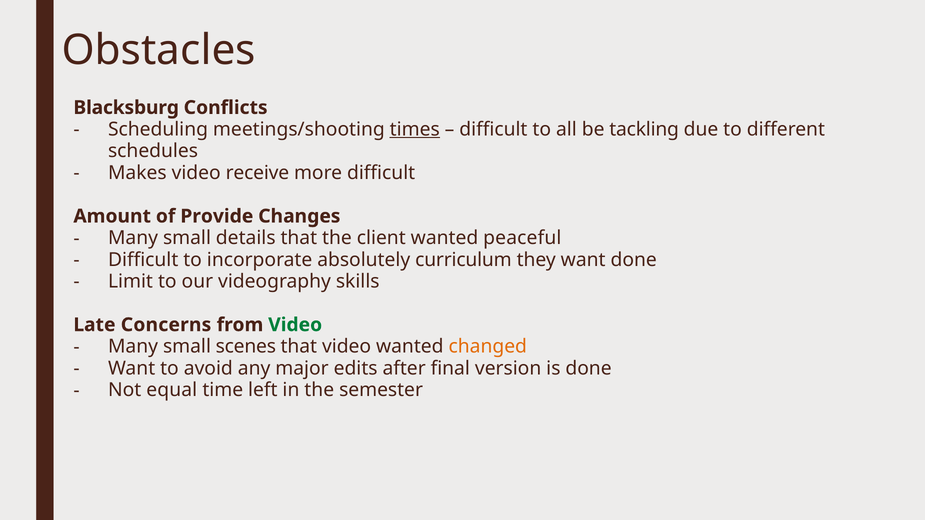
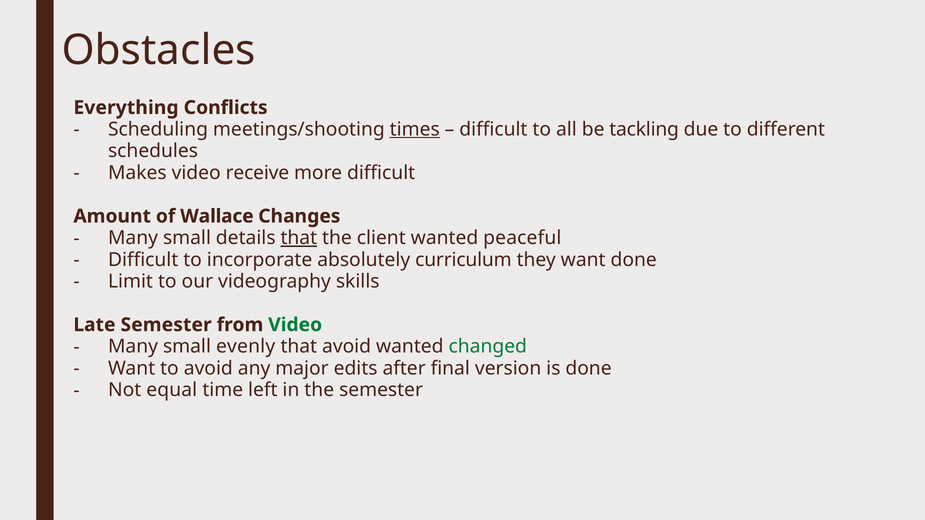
Blacksburg: Blacksburg -> Everything (126, 108)
Provide: Provide -> Wallace (217, 216)
that underline: none -> present (299, 238)
Late Concerns: Concerns -> Semester (166, 325)
scenes: scenes -> evenly (246, 347)
that video: video -> avoid (347, 347)
changed colour: orange -> green (488, 347)
